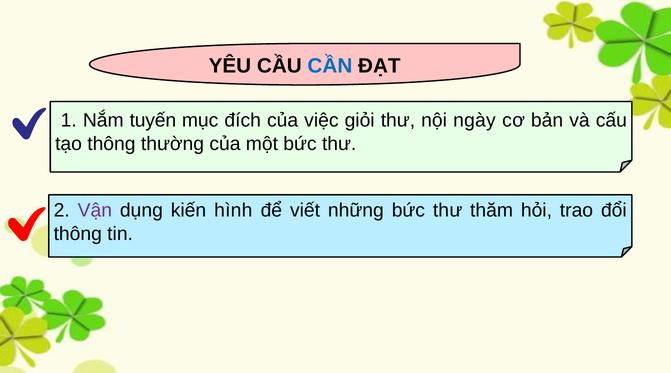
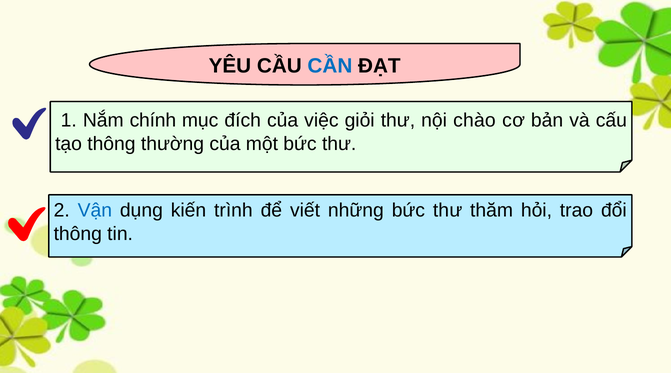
tuyến: tuyến -> chính (153, 121)
ngày: ngày -> chào (474, 121)
Vận colour: purple -> blue (95, 210)
hình: hình -> trình (233, 210)
